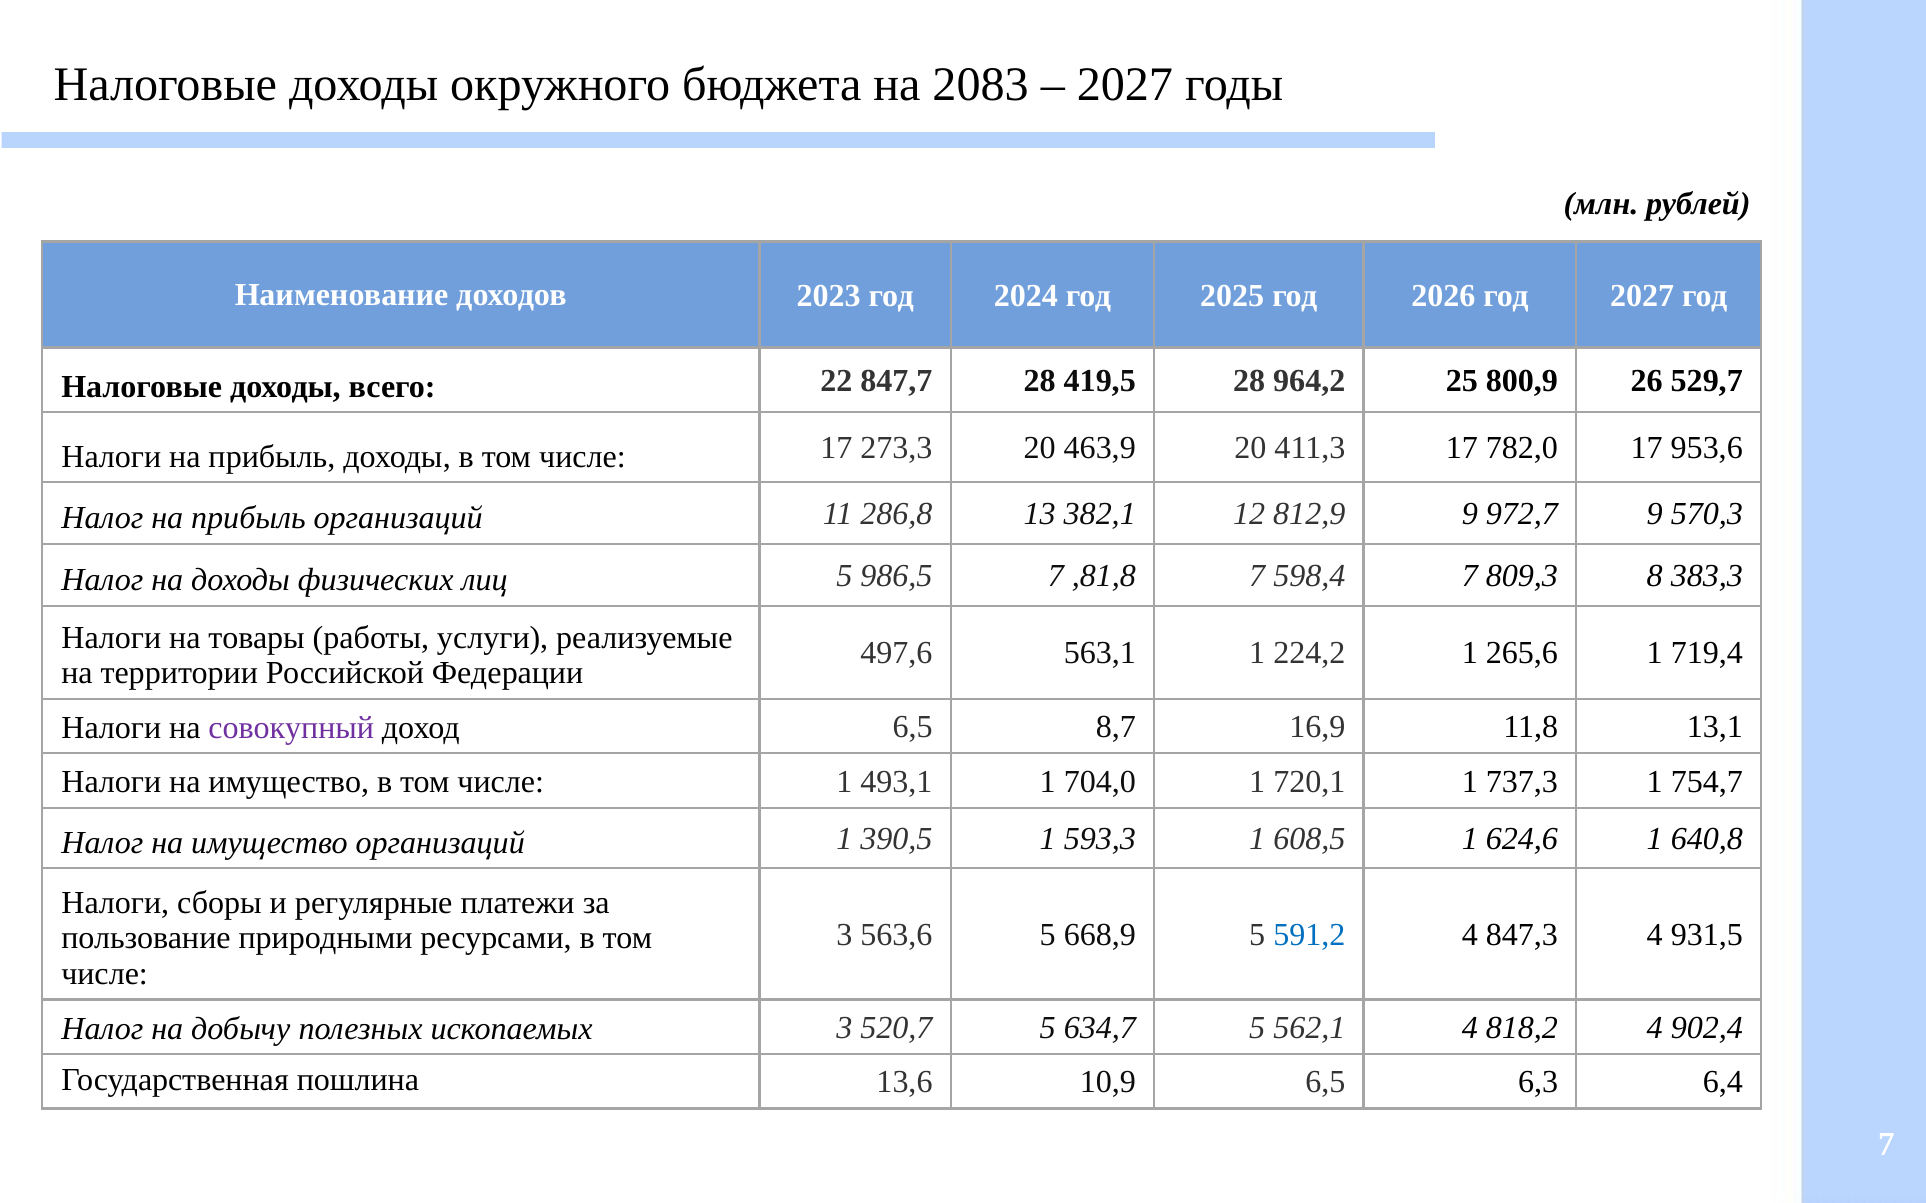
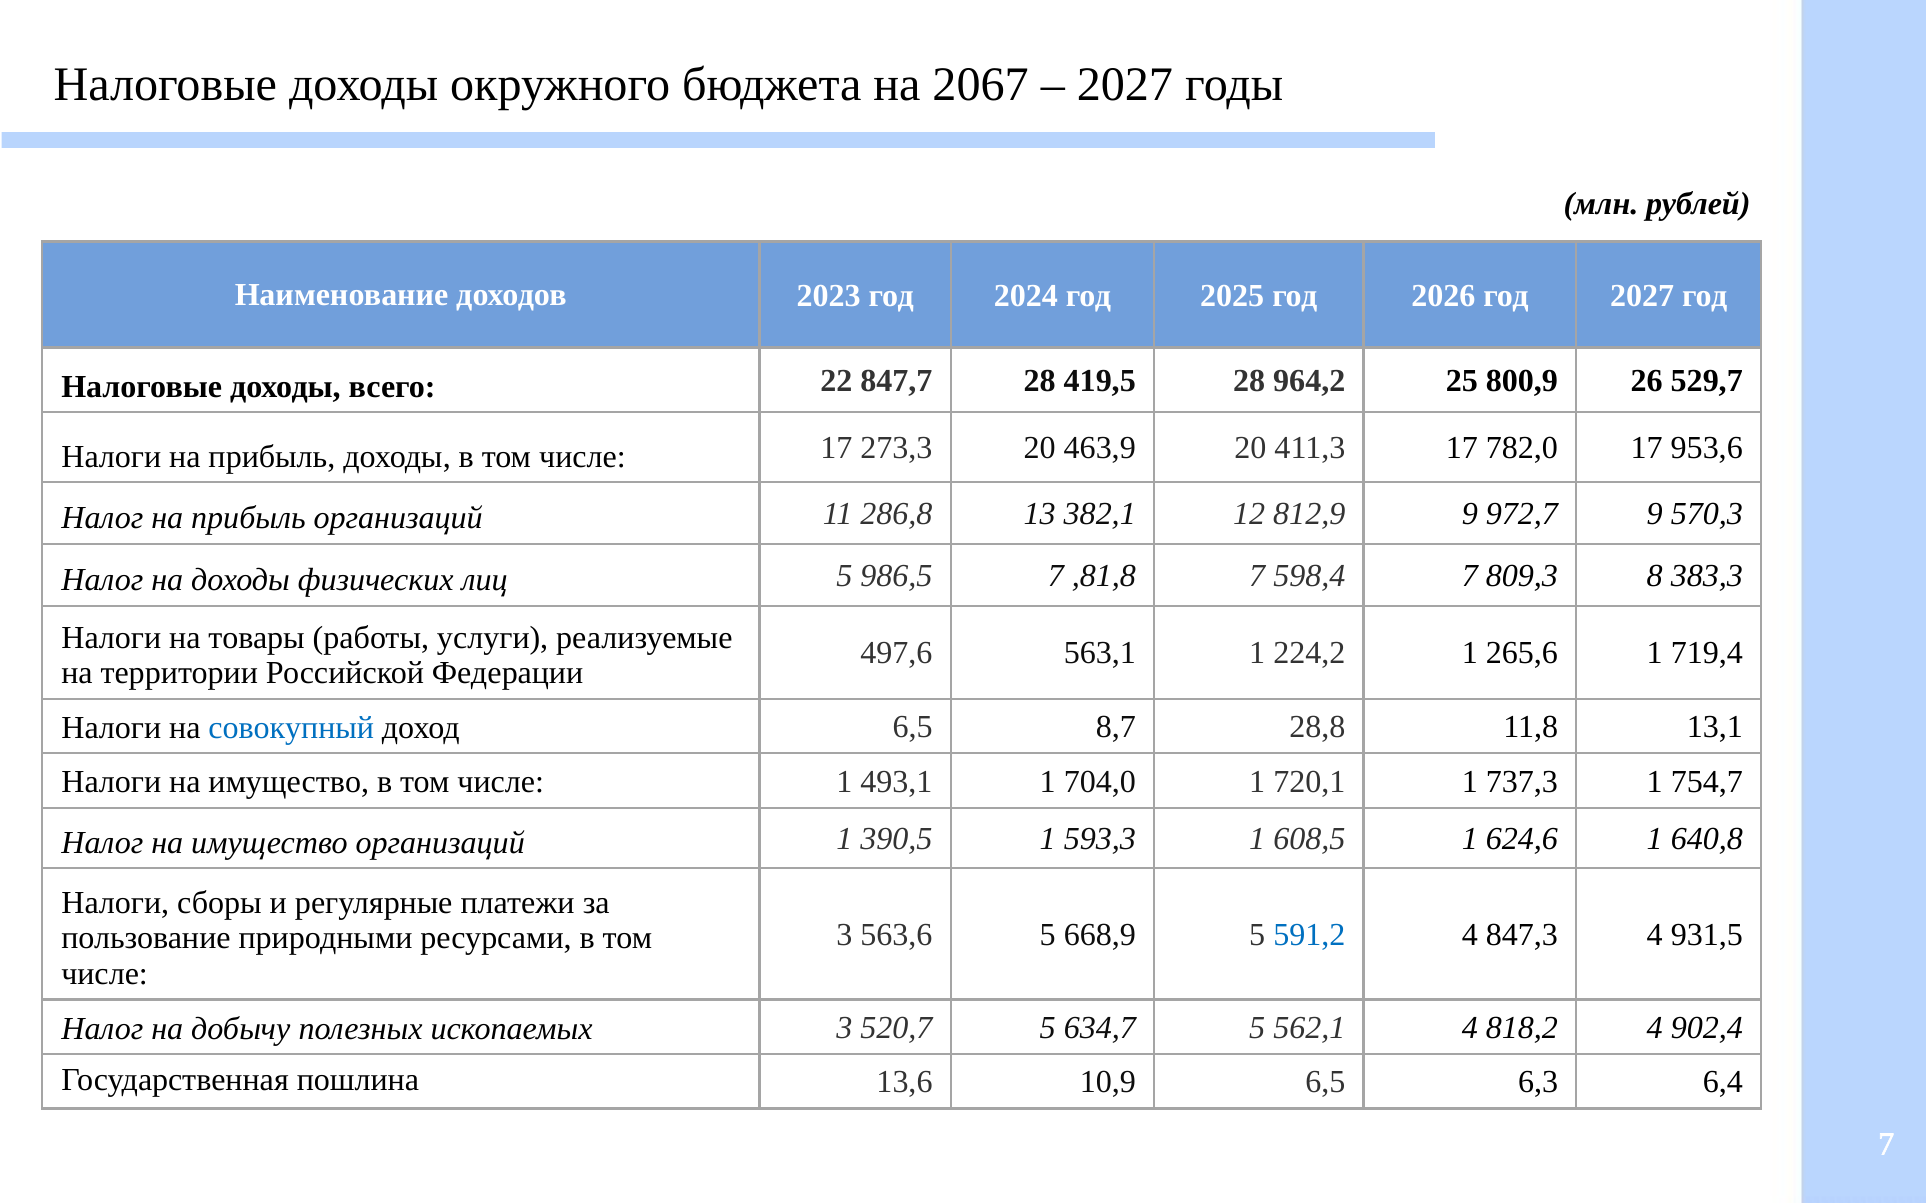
2083: 2083 -> 2067 (981, 85)
совокупный colour: purple -> blue (291, 728)
16,9: 16,9 -> 28,8 (1317, 727)
